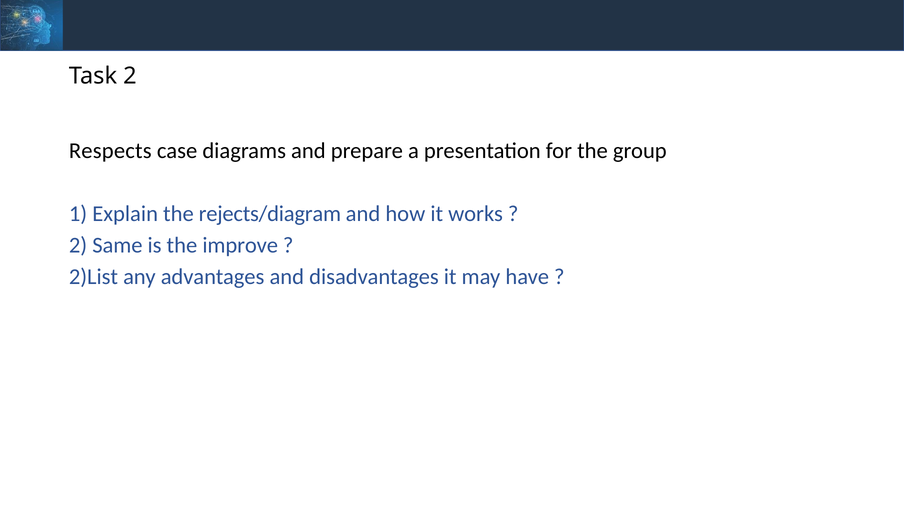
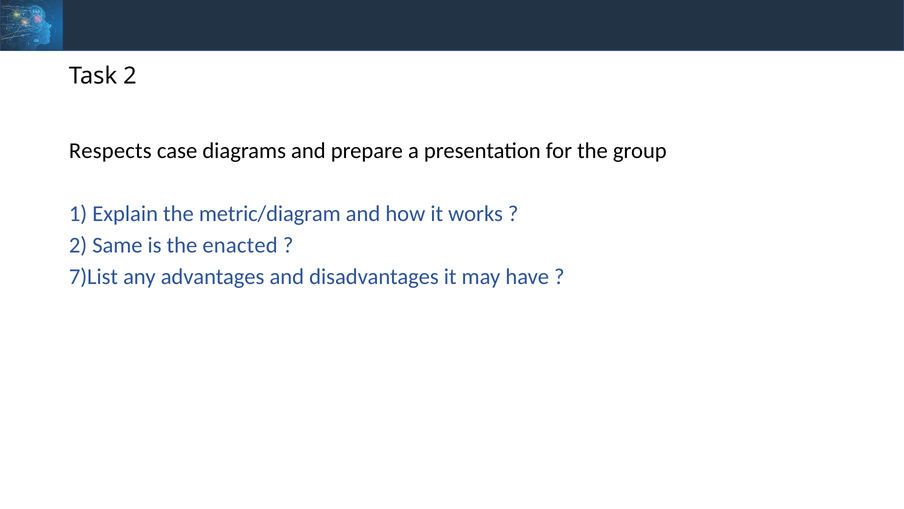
rejects/diagram: rejects/diagram -> metric/diagram (270, 214)
improve: improve -> enacted (240, 245)
2)List: 2)List -> 7)List (93, 277)
